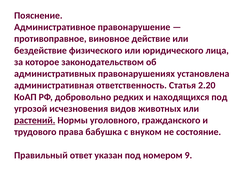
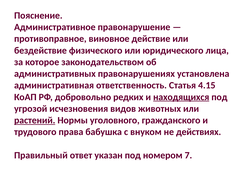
2.20: 2.20 -> 4.15 (207, 85)
находящихся underline: none -> present (181, 97)
состояние: состояние -> действиях (199, 132)
9: 9 -> 7 (188, 155)
